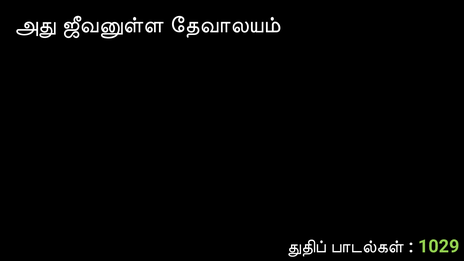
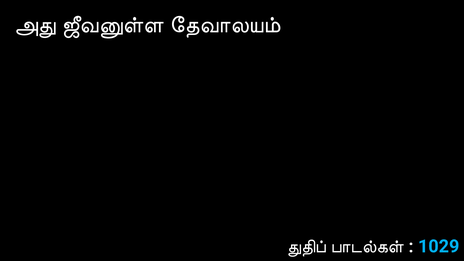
1029 colour: light green -> light blue (439, 246)
